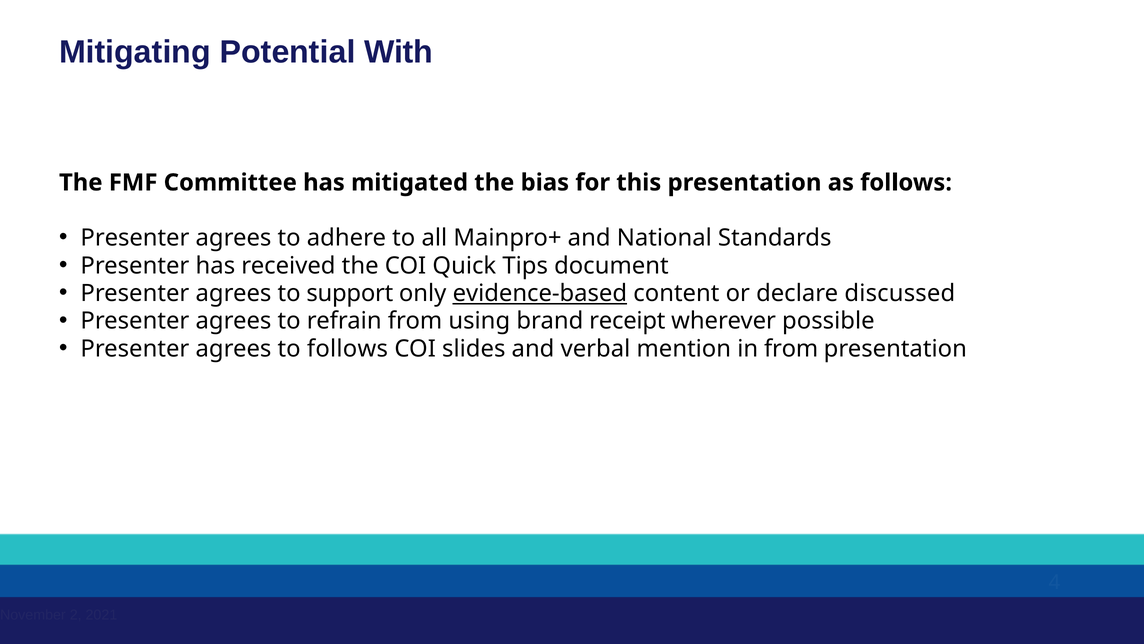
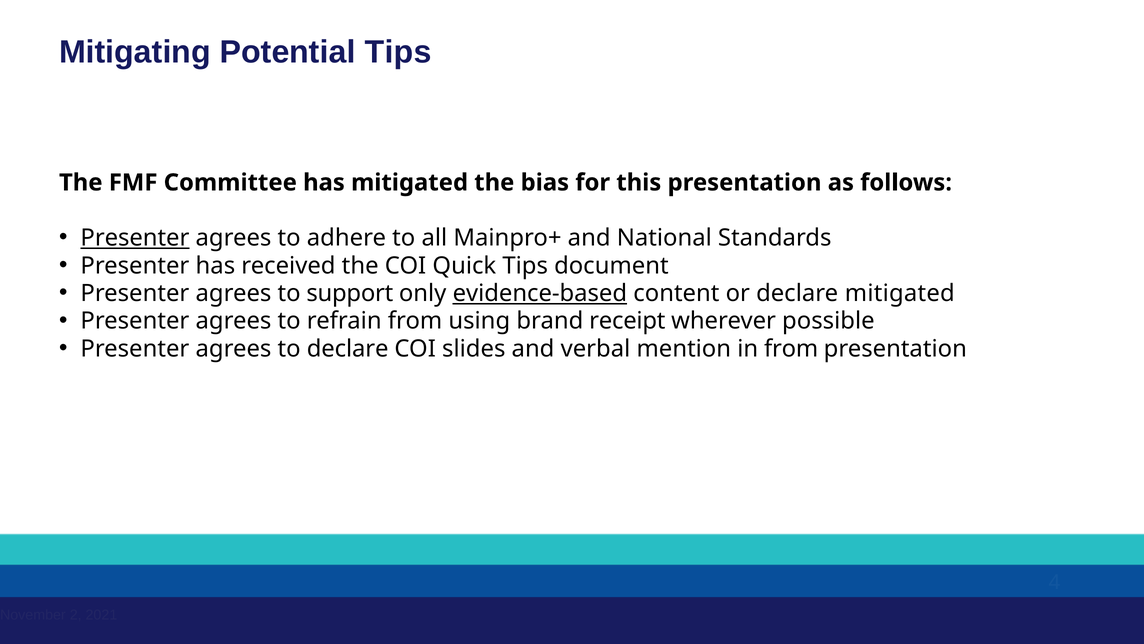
Potential With: With -> Tips (398, 52)
Presenter underline: none -> present (135, 238)
declare discussed: discussed -> mitigated (900, 293)
to follows: follows -> declare (348, 348)
